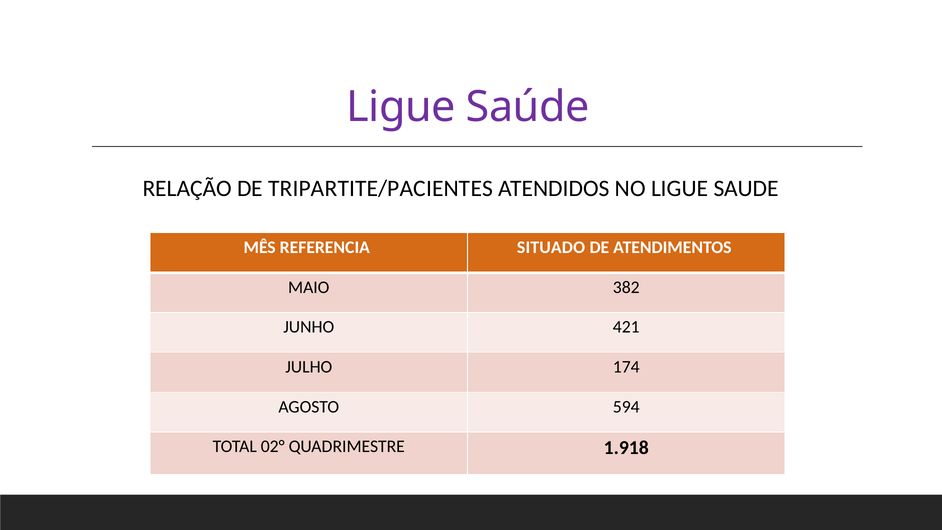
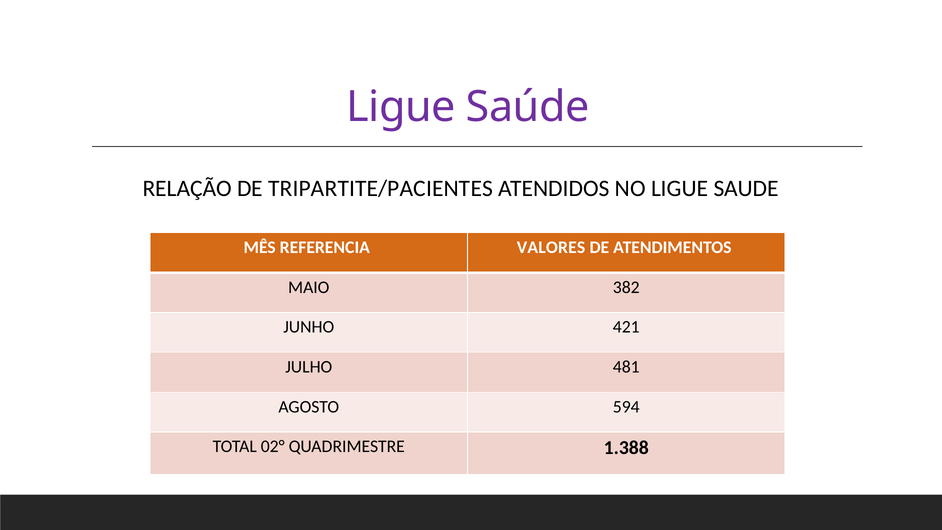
SITUADO: SITUADO -> VALORES (551, 247)
174: 174 -> 481 (626, 367)
1.918: 1.918 -> 1.388 (626, 448)
